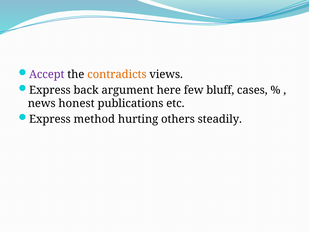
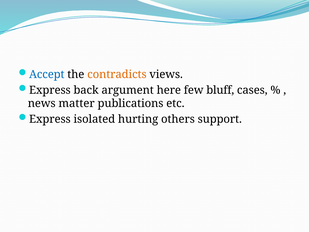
Accept colour: purple -> blue (47, 74)
honest: honest -> matter (77, 103)
method: method -> isolated (94, 119)
steadily: steadily -> support (220, 119)
